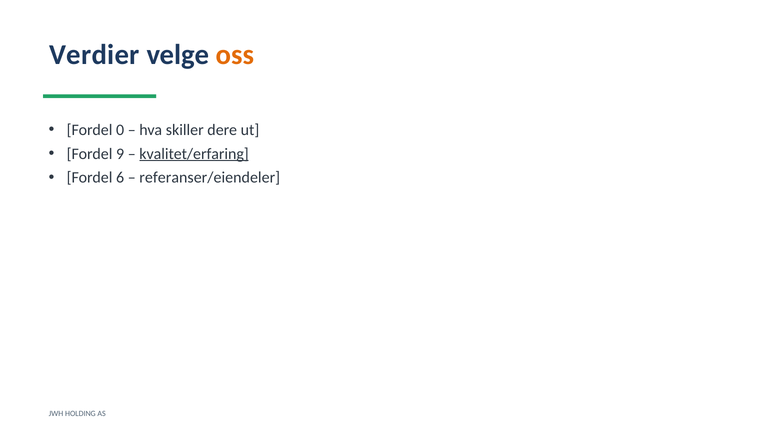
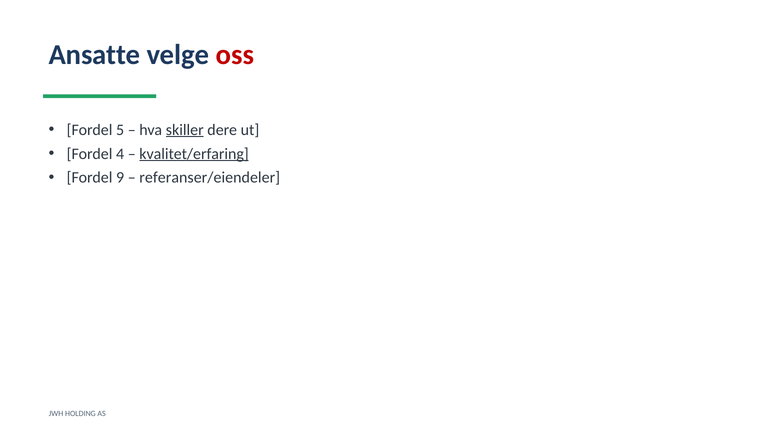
Verdier: Verdier -> Ansatte (94, 55)
oss colour: orange -> red (235, 55)
0: 0 -> 5 (120, 130)
skiller underline: none -> present (185, 130)
9: 9 -> 4 (120, 154)
6: 6 -> 9 (120, 178)
